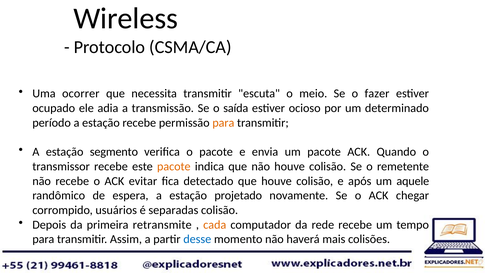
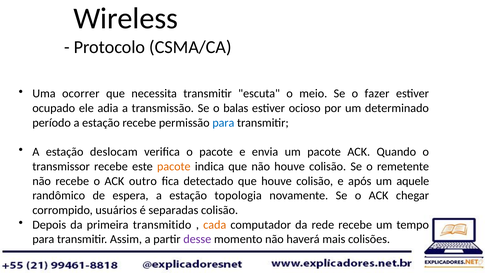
saída: saída -> balas (236, 108)
para colour: orange -> blue (223, 123)
segmento: segmento -> deslocam (114, 152)
evitar: evitar -> outro (143, 181)
projetado: projetado -> topologia (238, 195)
retransmite: retransmite -> transmitido (162, 225)
desse colour: blue -> purple (197, 239)
